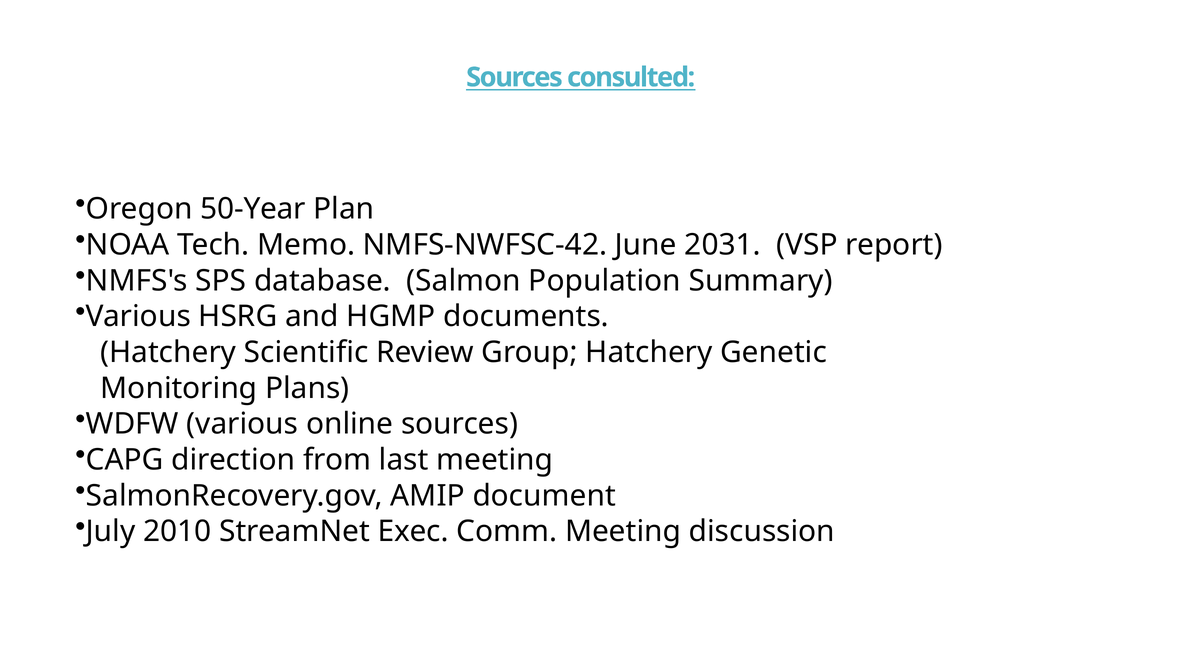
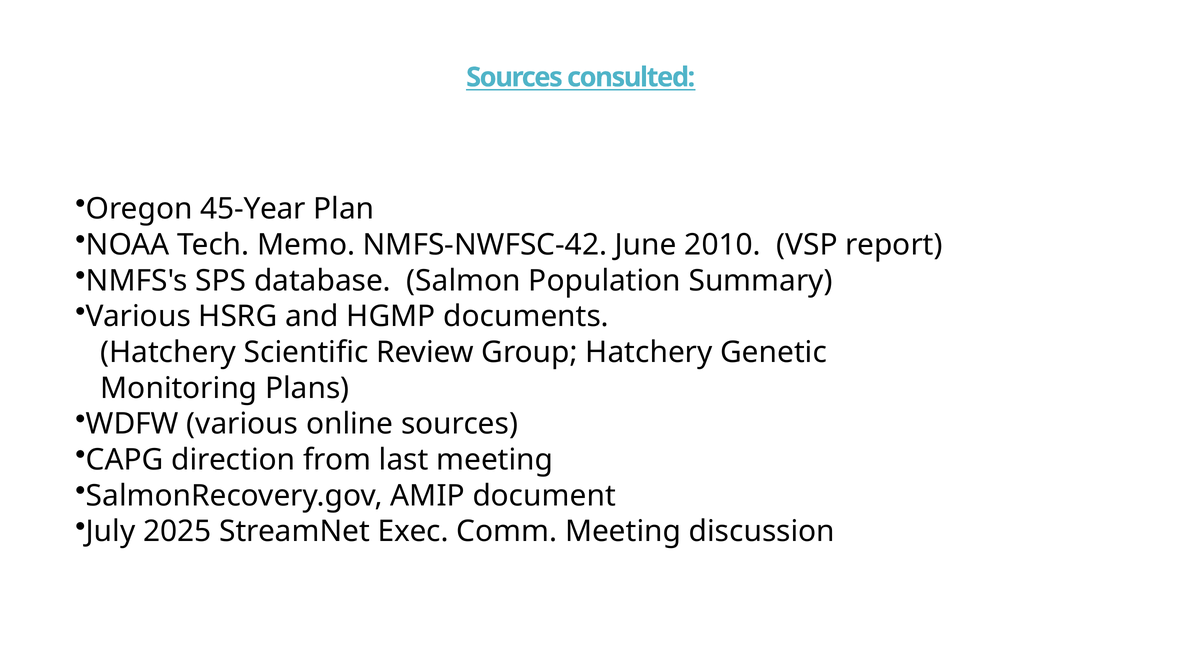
50-Year: 50-Year -> 45-Year (253, 209)
2031: 2031 -> 2010 (723, 245)
2010: 2010 -> 2025 (177, 532)
